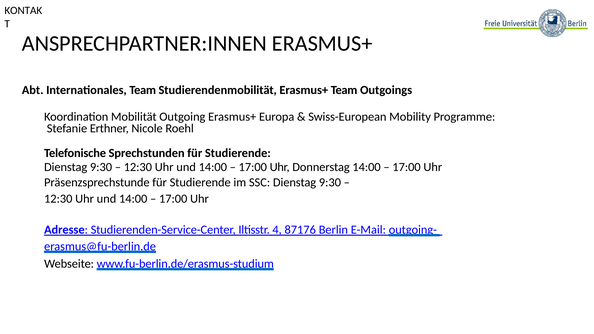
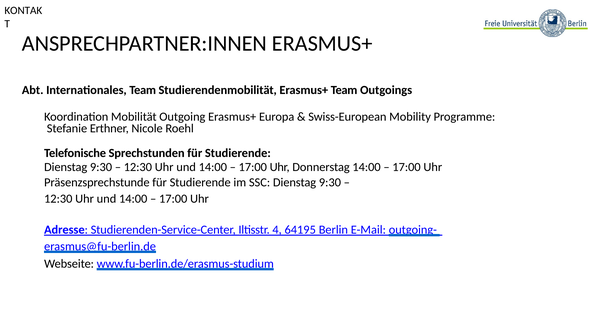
87176: 87176 -> 64195 (300, 230)
